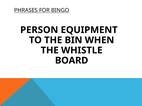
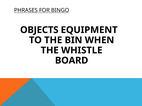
PERSON: PERSON -> OBJECTS (39, 30)
